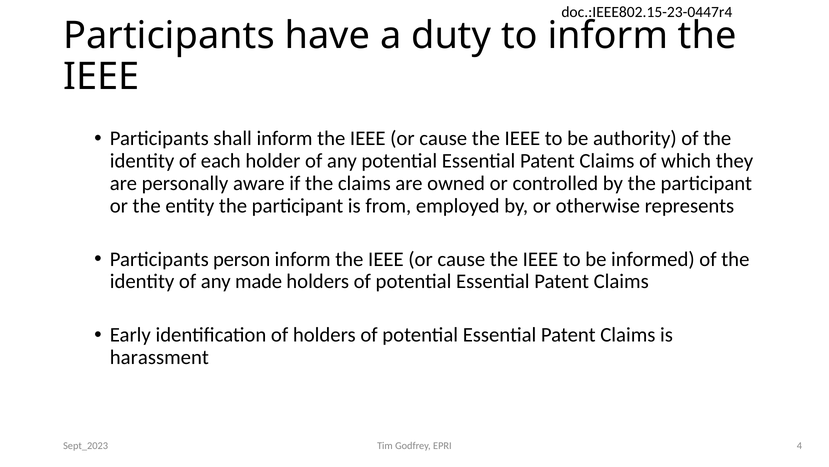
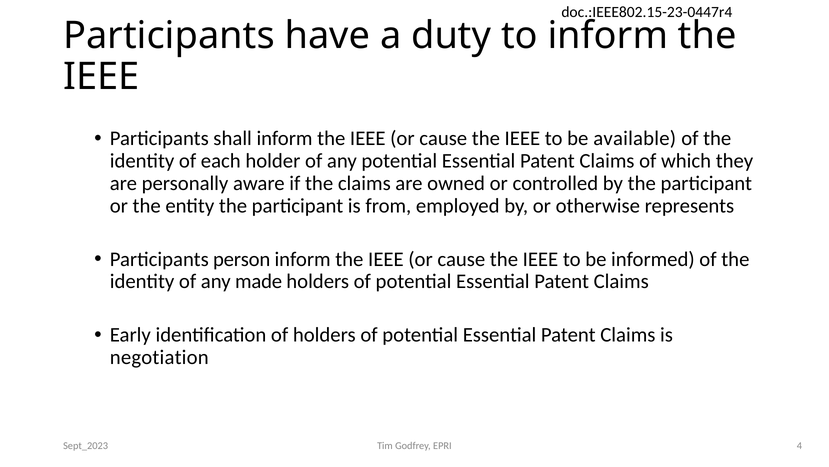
authority: authority -> available (635, 138)
harassment: harassment -> negotiation (159, 357)
